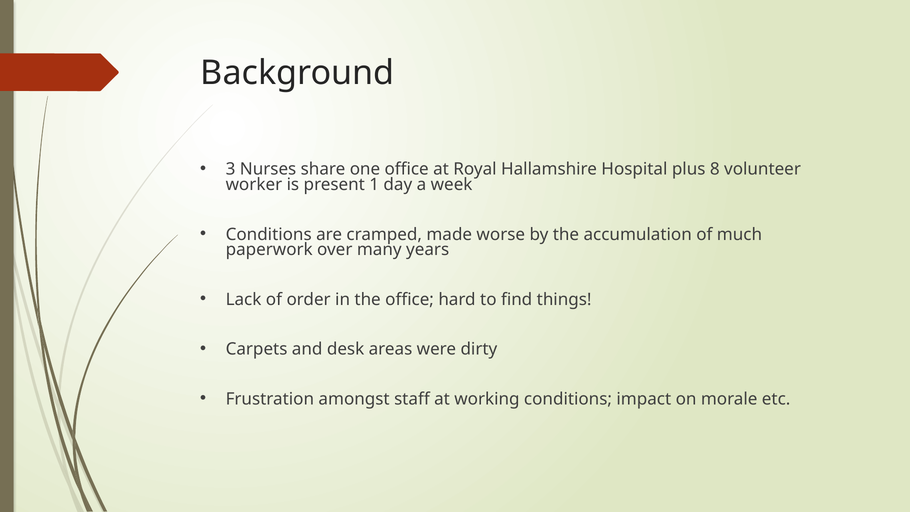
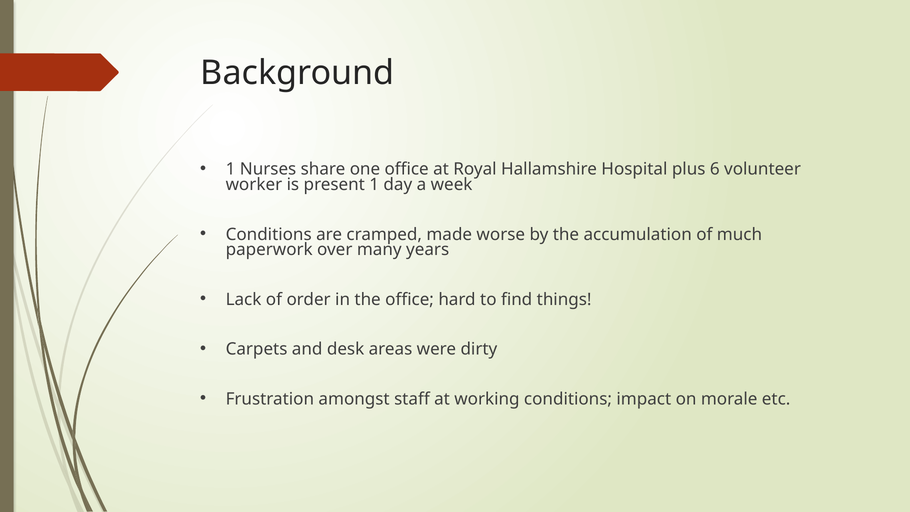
3: 3 -> 1 (231, 169)
8: 8 -> 6 (715, 169)
